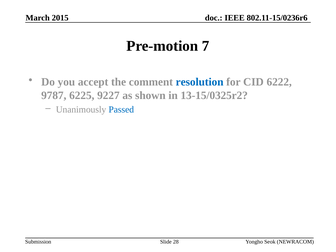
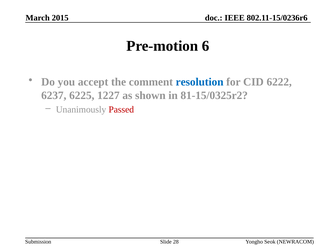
7: 7 -> 6 (206, 46)
9787: 9787 -> 6237 (54, 95)
9227: 9227 -> 1227 (108, 95)
13-15/0325r2: 13-15/0325r2 -> 81-15/0325r2 (214, 95)
Passed colour: blue -> red (121, 109)
